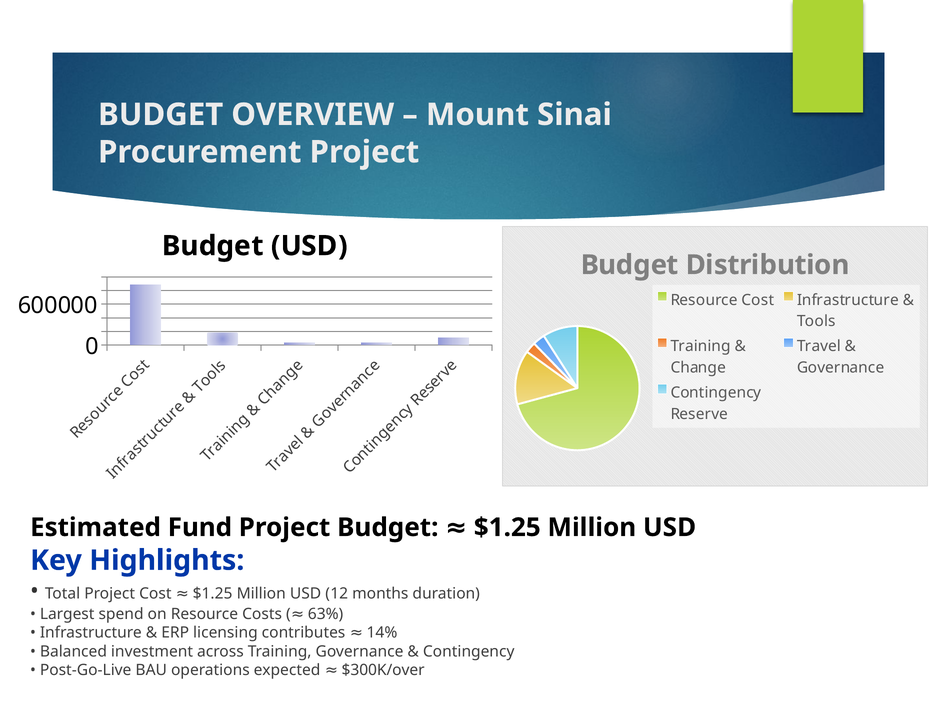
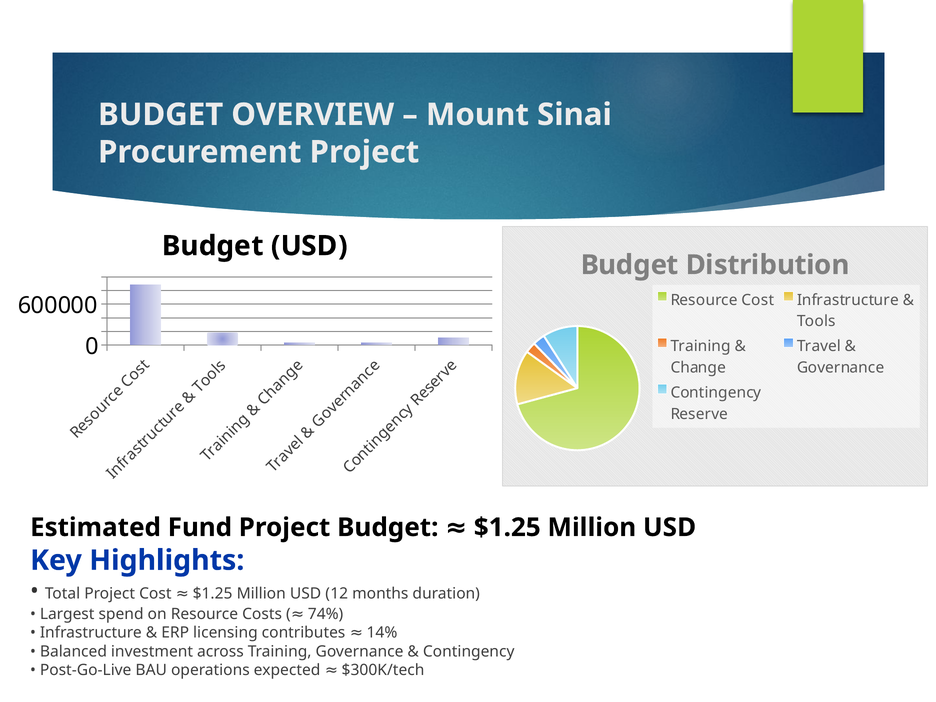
63%: 63% -> 74% (326, 614)
$300K/over: $300K/over -> $300K/tech (383, 670)
